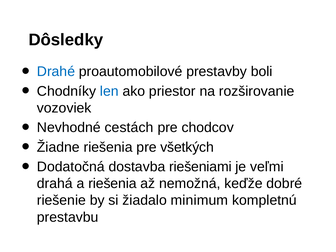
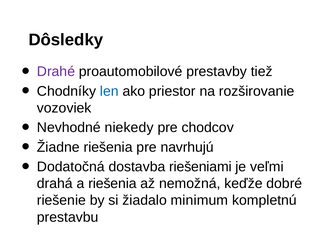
Drahé colour: blue -> purple (56, 72)
boli: boli -> tiež (262, 72)
cestách: cestách -> niekedy (129, 128)
všetkých: všetkých -> navrhujú (187, 147)
